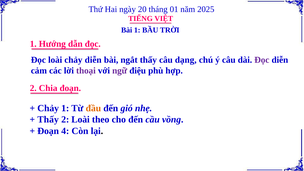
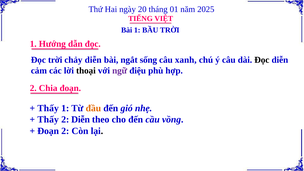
Đọc loài: loài -> trời (55, 60)
ngắt thấy: thấy -> sống (148, 60)
dạng: dạng -> xanh (186, 60)
Đọc colour: purple -> black (262, 60)
thoại colour: purple -> black (86, 71)
Chảy: Chảy -> Thấy (48, 108)
2 Loài: Loài -> Diễn (81, 119)
Đoạn 4: 4 -> 2 (65, 131)
